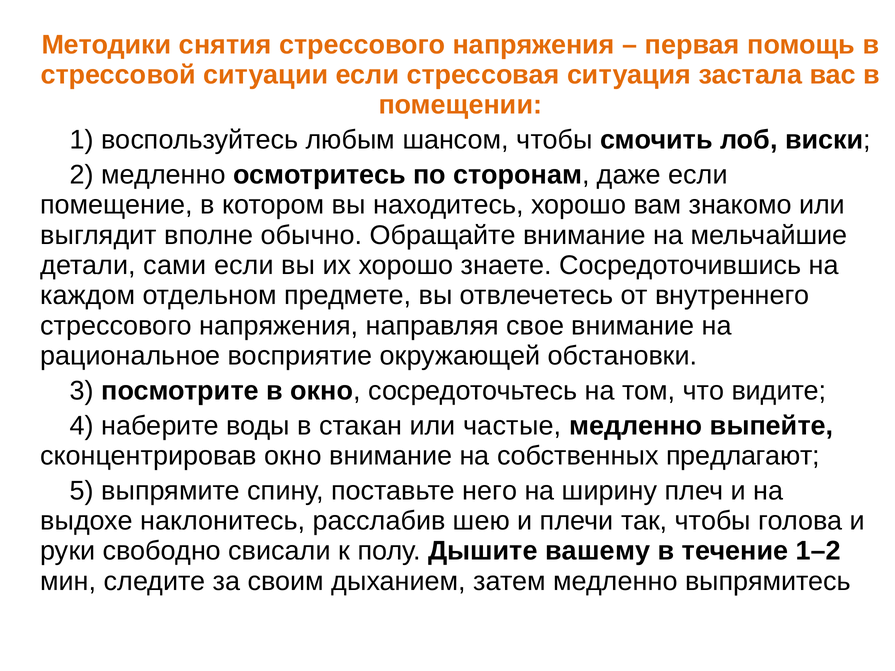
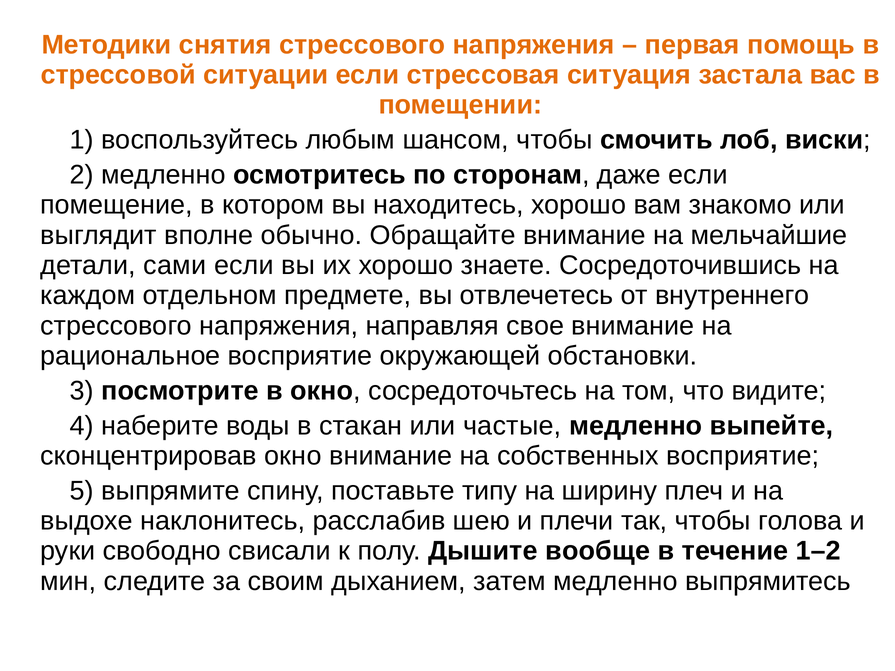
собственных предлагают: предлагают -> восприятие (743, 456)
него: него -> типу (490, 491)
вашему: вашему -> вообще (598, 551)
